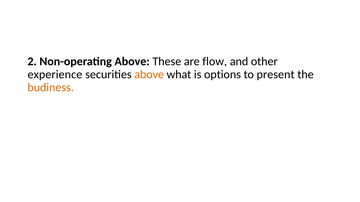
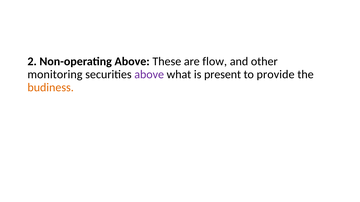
experience: experience -> monitoring (55, 75)
above colour: orange -> purple (149, 75)
options: options -> present (223, 75)
present: present -> provide (276, 75)
